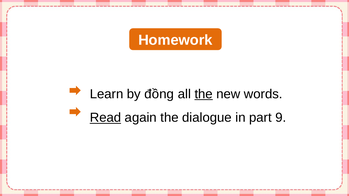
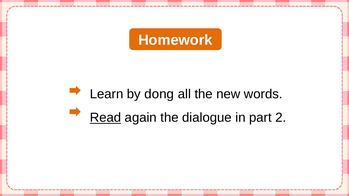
đồng: đồng -> dong (159, 94)
the underline: present -> none (204, 94)
9: 9 -> 2 (281, 118)
